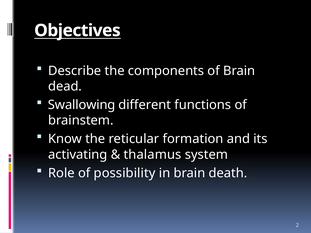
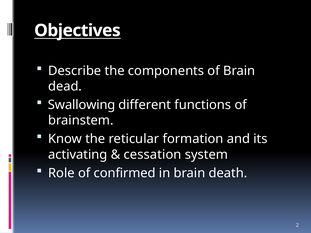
thalamus: thalamus -> cessation (153, 155)
possibility: possibility -> confirmed (125, 173)
